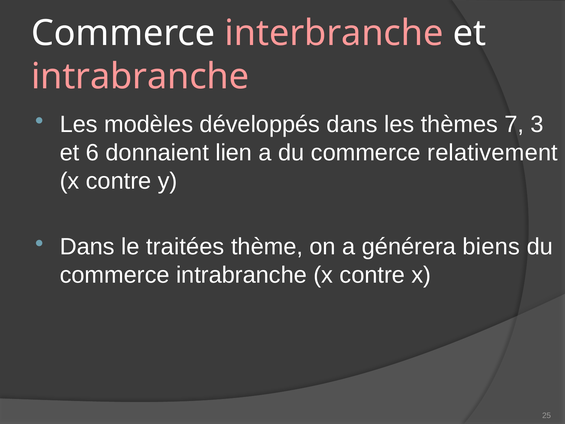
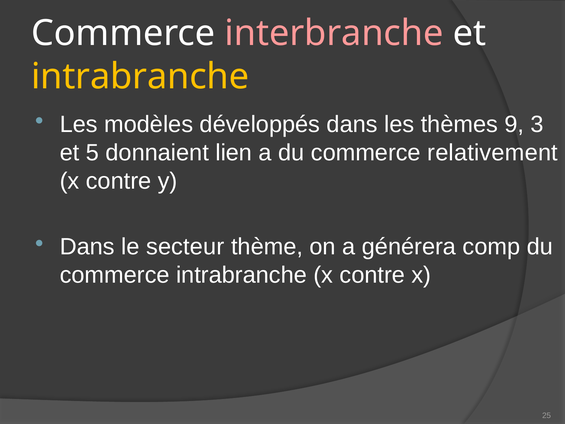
intrabranche colour: pink -> yellow (140, 76)
7: 7 -> 9 (514, 124)
6: 6 -> 5 (92, 153)
traitées: traitées -> secteur (185, 247)
biens: biens -> comp (491, 247)
